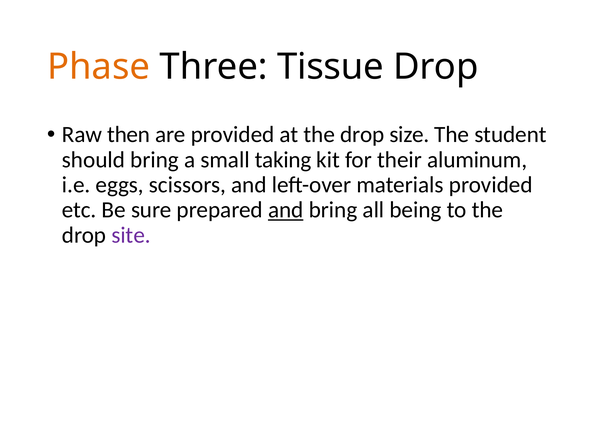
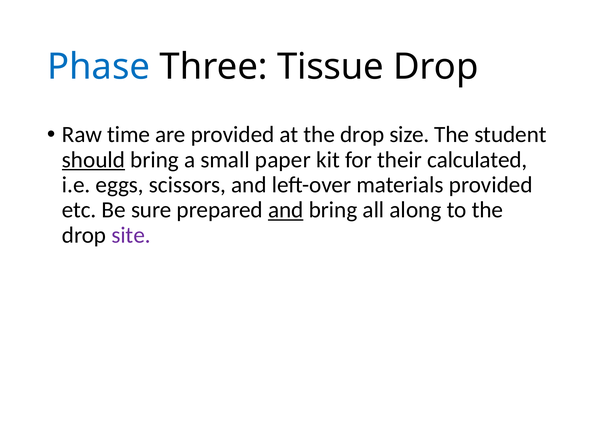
Phase colour: orange -> blue (99, 67)
then: then -> time (129, 135)
should underline: none -> present (93, 160)
taking: taking -> paper (283, 160)
aluminum: aluminum -> calculated (477, 160)
being: being -> along (415, 210)
